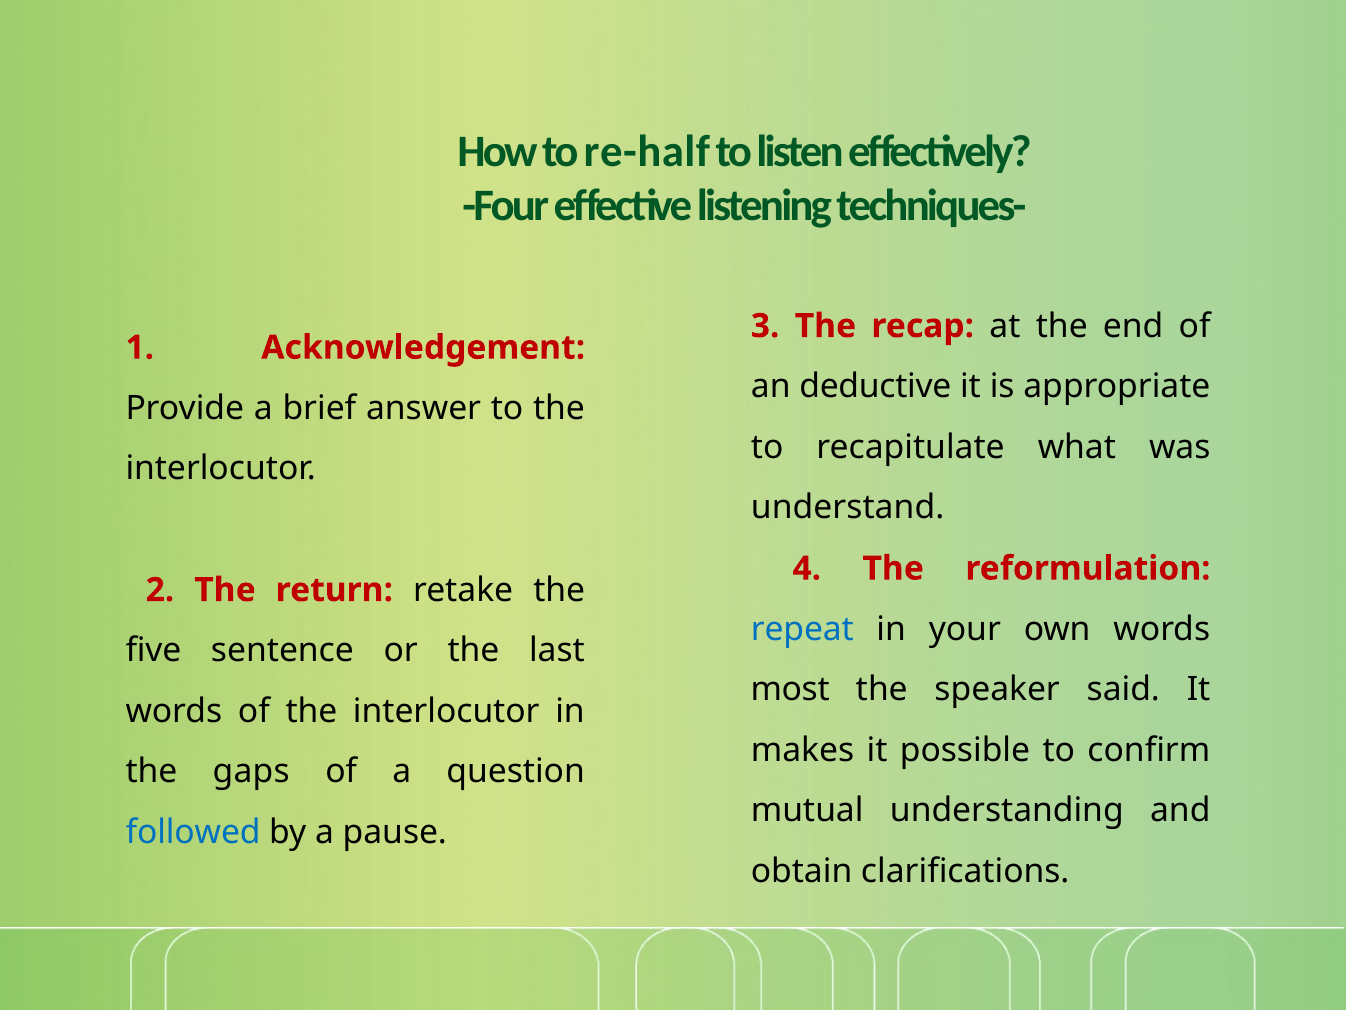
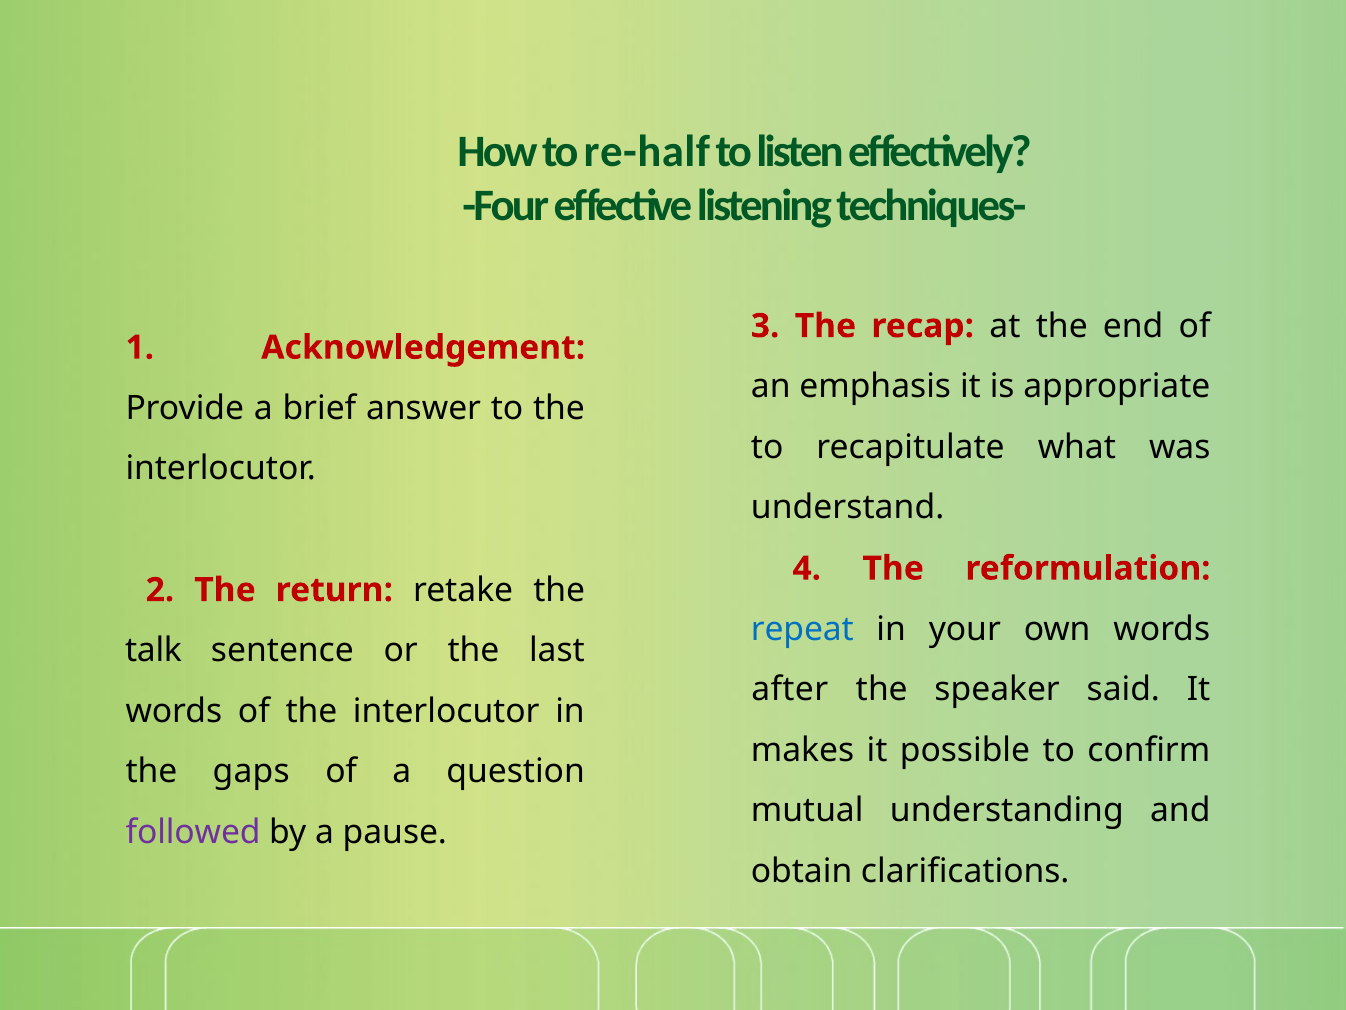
deductive: deductive -> emphasis (875, 386)
five: five -> talk (154, 650)
most: most -> after (790, 689)
followed colour: blue -> purple (193, 832)
